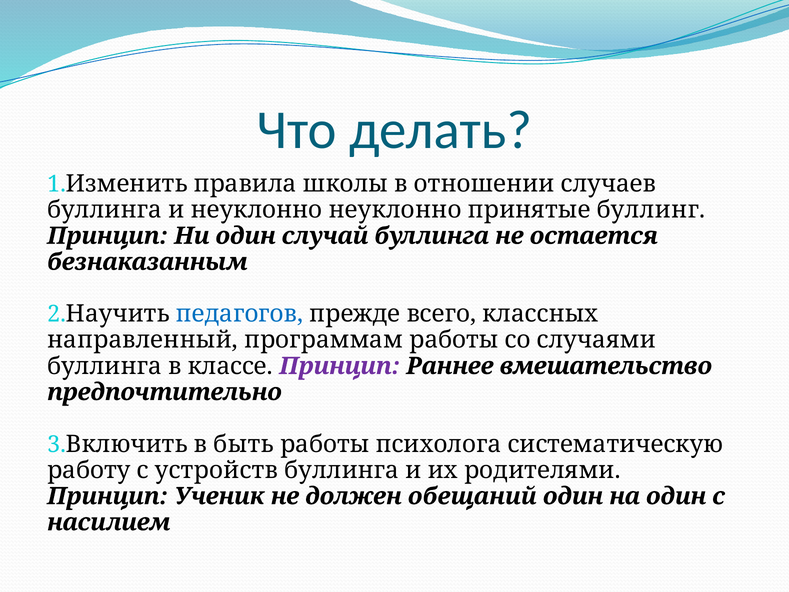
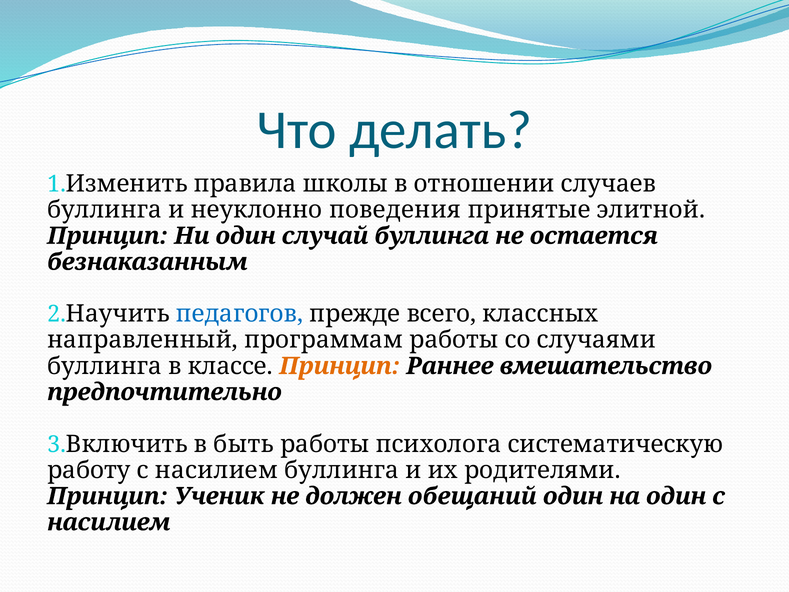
неуклонно неуклонно: неуклонно -> поведения (395, 210)
буллинг: буллинг -> элитной (651, 210)
Принцип colour: purple -> orange (340, 366)
работу с устройств: устройств -> насилием (216, 470)
